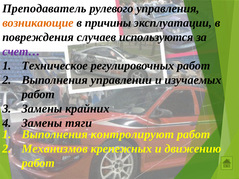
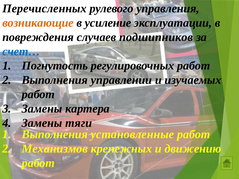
Преподаватель: Преподаватель -> Перечисленных (44, 8)
причины: причины -> усиление (108, 23)
используются: используются -> подшипников (156, 37)
счет… colour: purple -> blue (21, 51)
Техническое: Техническое -> Погнутость (55, 66)
крайних: крайних -> картера (87, 109)
контролируют: контролируют -> установленные (132, 135)
